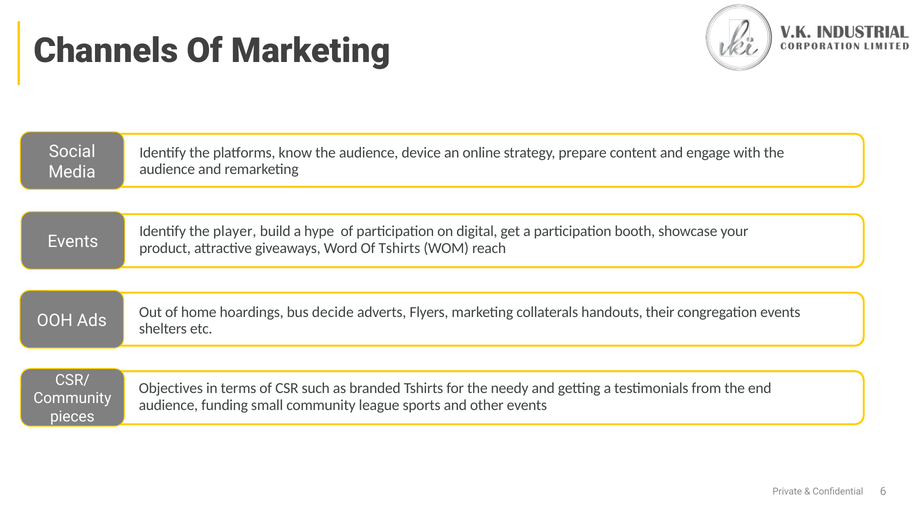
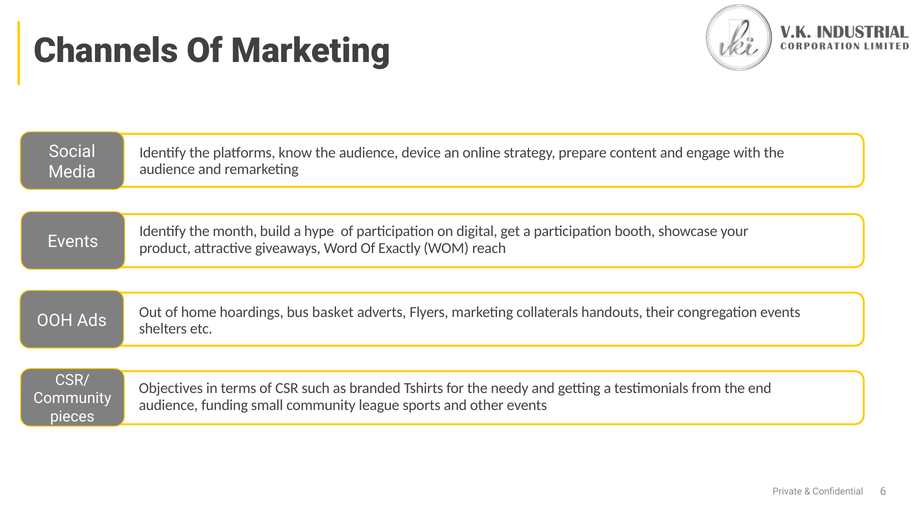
player: player -> month (235, 231)
Of Tshirts: Tshirts -> Exactly (400, 248)
decide: decide -> basket (333, 312)
